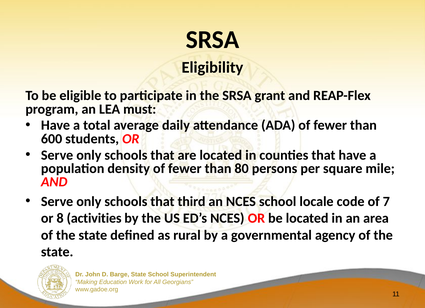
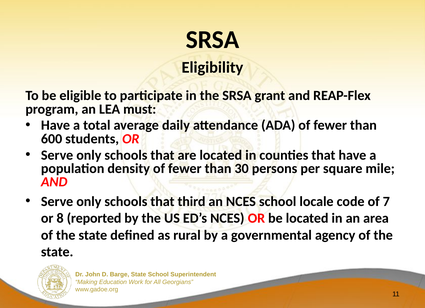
80: 80 -> 30 (242, 168)
activities: activities -> reported (94, 218)
